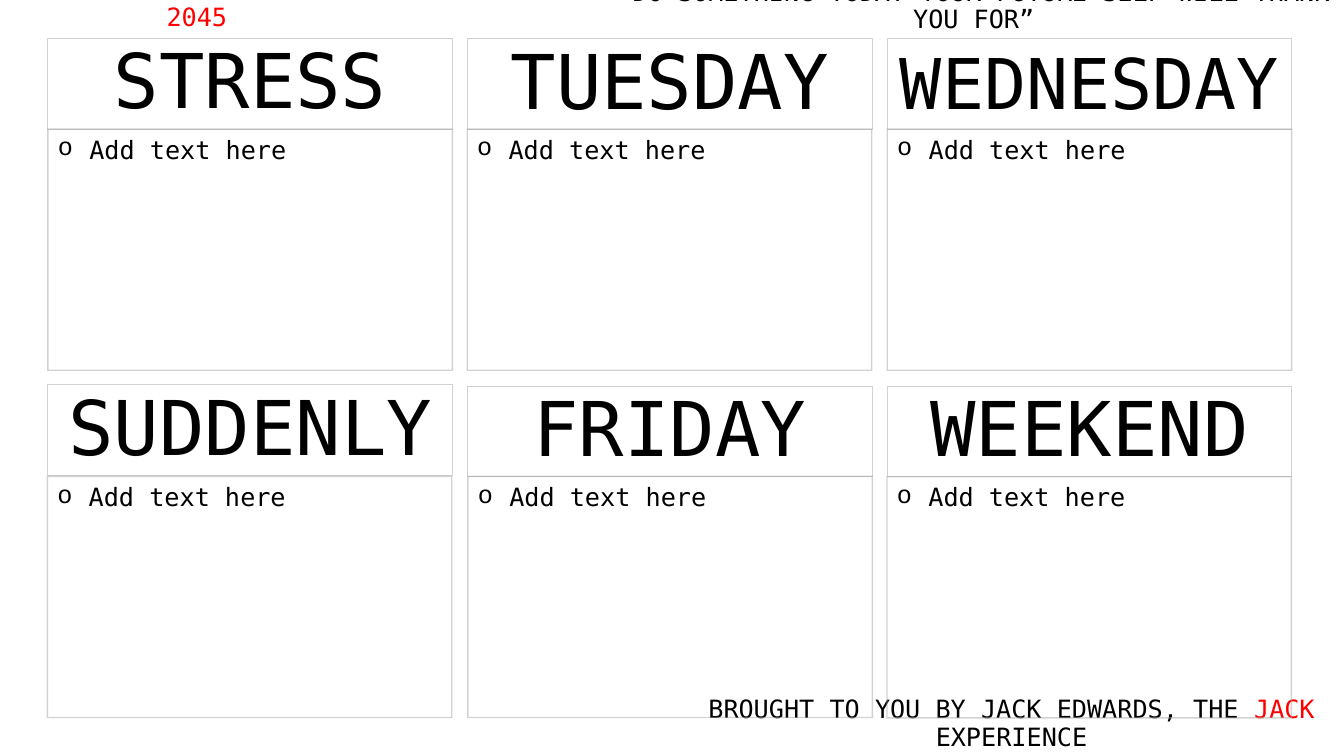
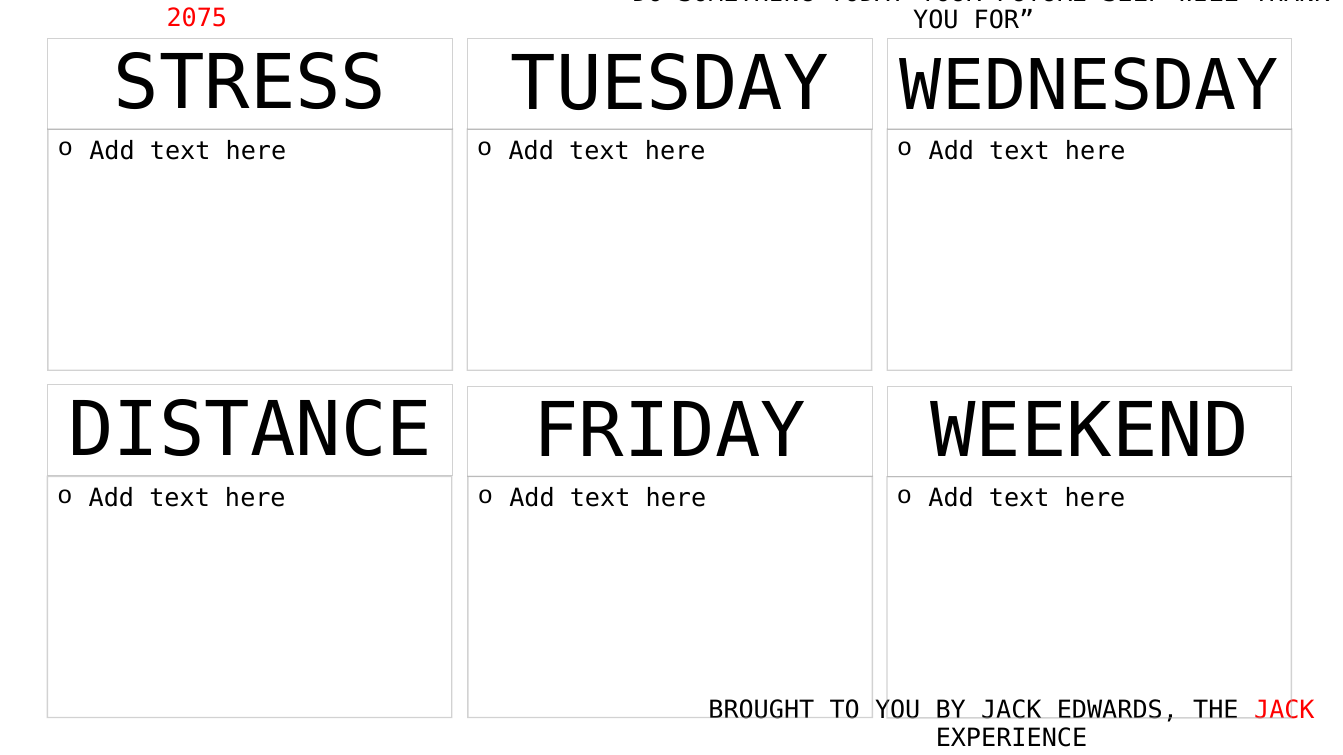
2045: 2045 -> 2075 (197, 18)
SUDDENLY: SUDDENLY -> DISTANCE (250, 431)
